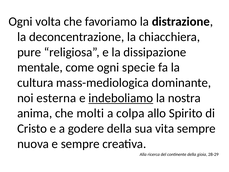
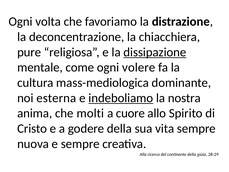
dissipazione underline: none -> present (155, 52)
specie: specie -> volere (139, 67)
colpa: colpa -> cuore (130, 113)
